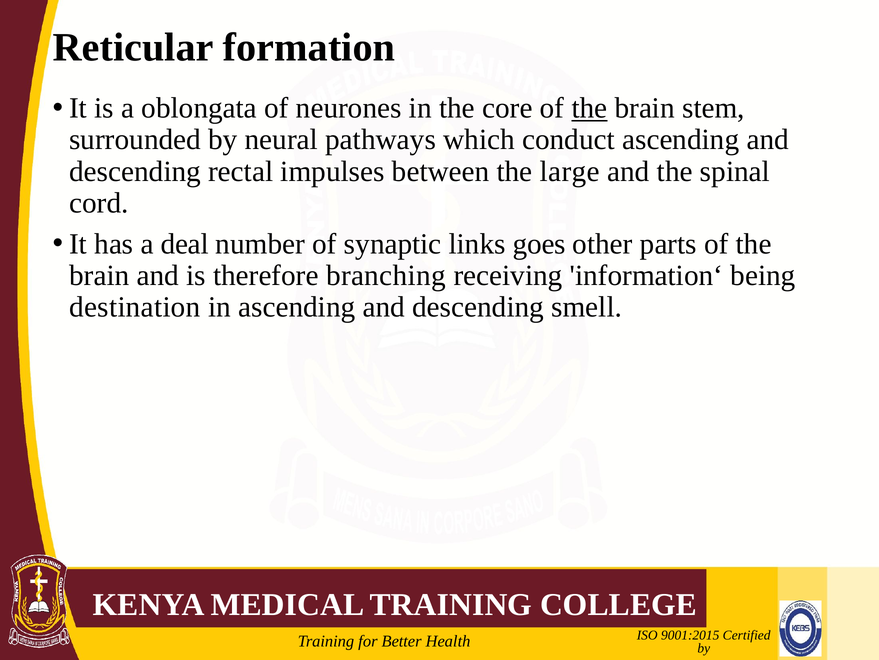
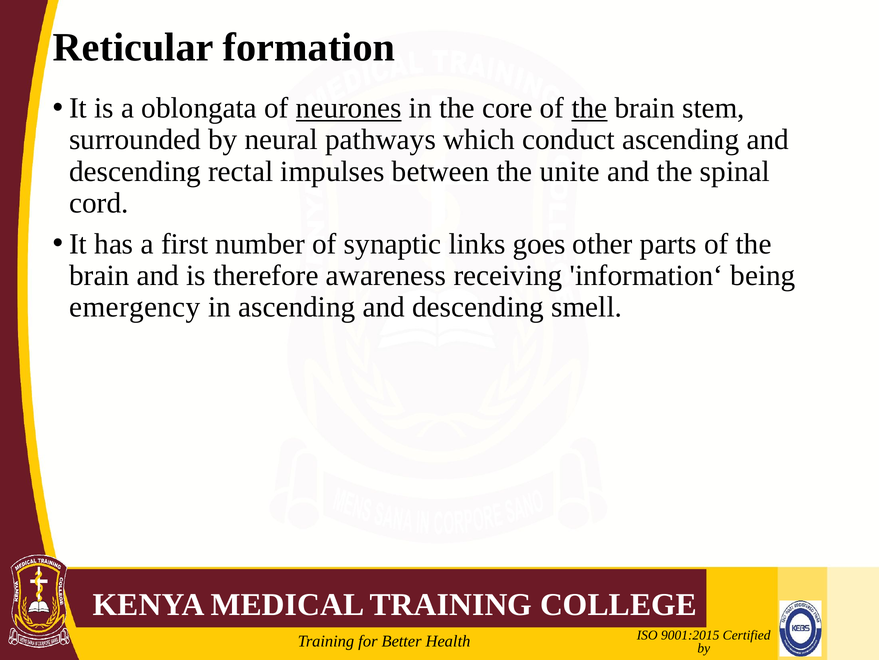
neurones underline: none -> present (349, 108)
large: large -> unite (570, 171)
deal: deal -> first (185, 244)
branching: branching -> awareness (386, 275)
destination: destination -> emergency (135, 307)
